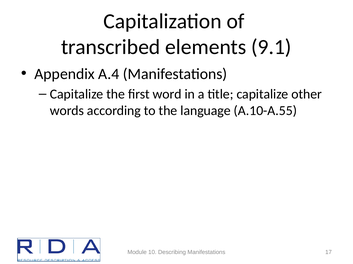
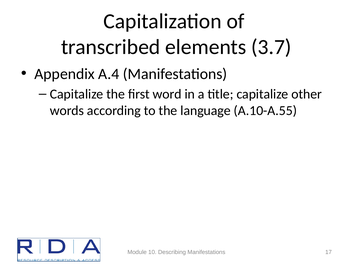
9.1: 9.1 -> 3.7 (271, 47)
